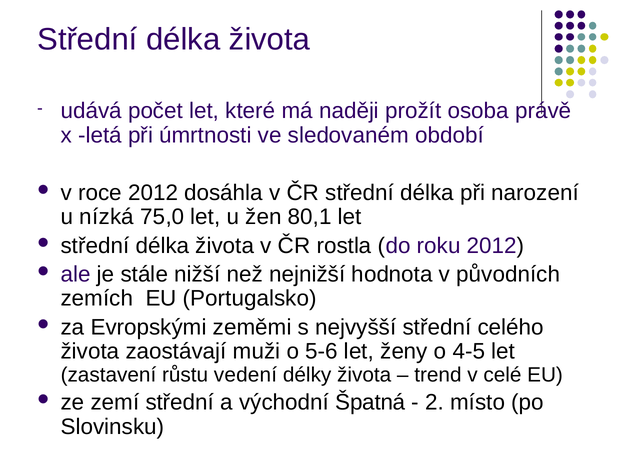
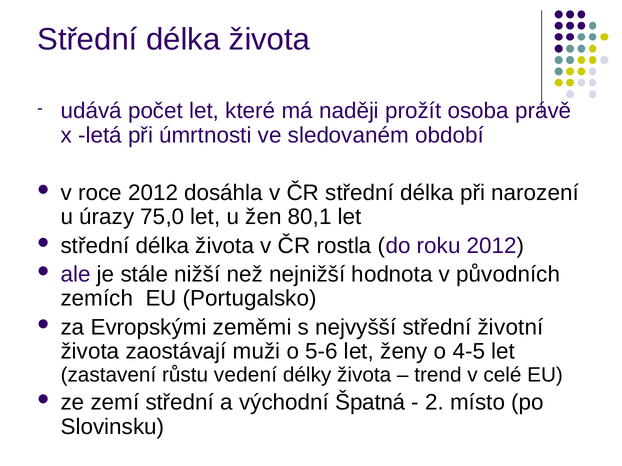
nízká: nízká -> úrazy (107, 217)
celého: celého -> životní (511, 328)
